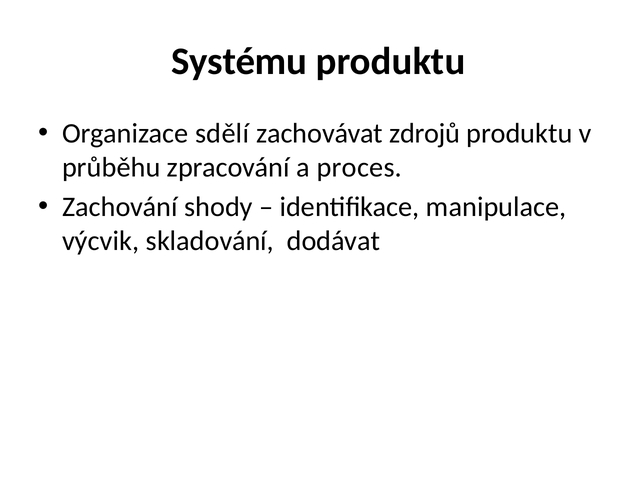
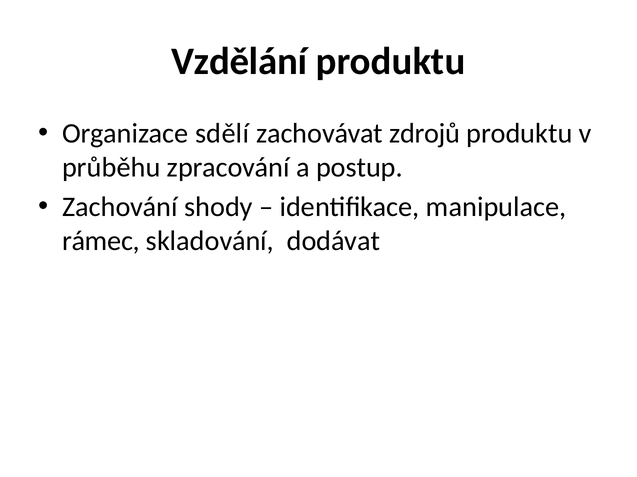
Systému: Systému -> Vzdělání (239, 62)
proces: proces -> postup (359, 168)
výcvik: výcvik -> rámec (101, 241)
